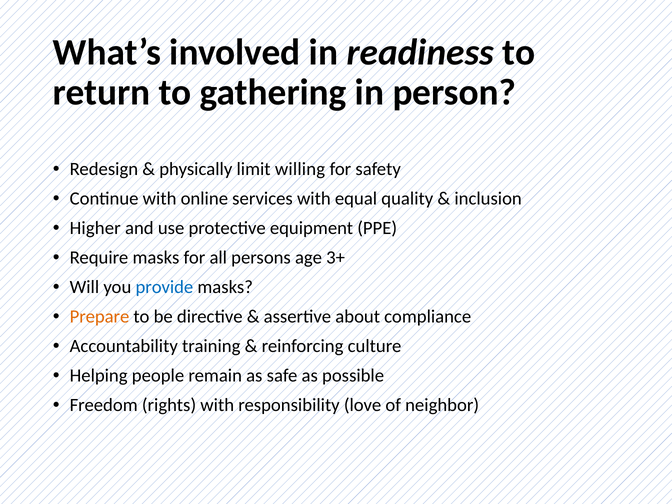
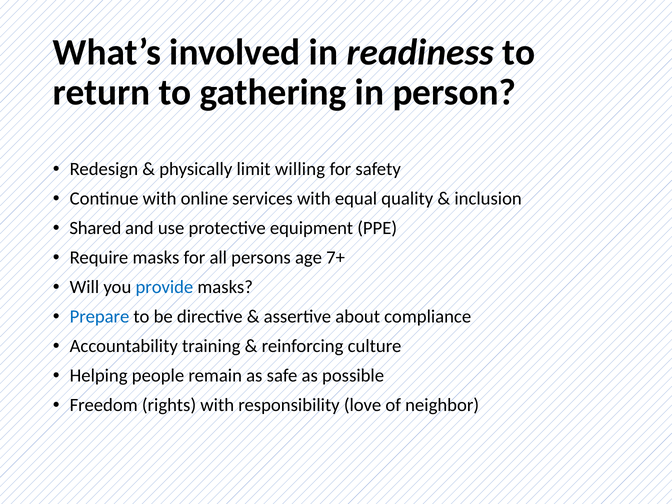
Higher: Higher -> Shared (95, 228)
3+: 3+ -> 7+ (336, 258)
Prepare colour: orange -> blue (100, 317)
